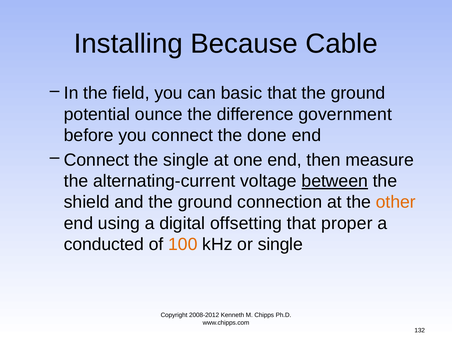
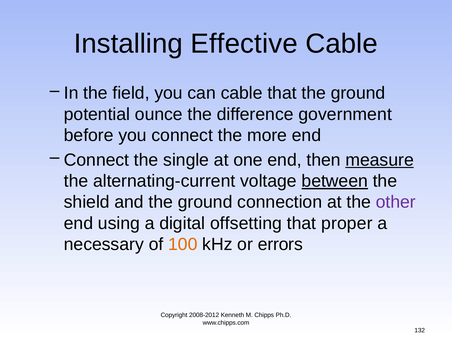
Because: Because -> Effective (244, 44)
can basic: basic -> cable (242, 93)
done: done -> more (267, 135)
measure underline: none -> present (380, 160)
other colour: orange -> purple (396, 202)
conducted: conducted -> necessary (104, 244)
or single: single -> errors (280, 244)
